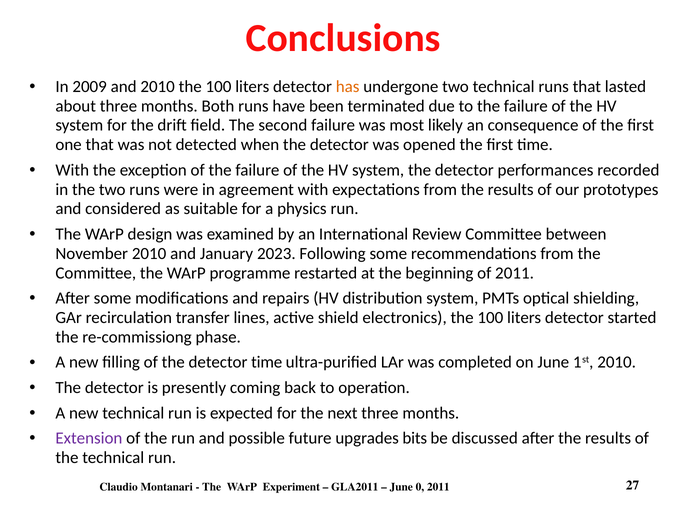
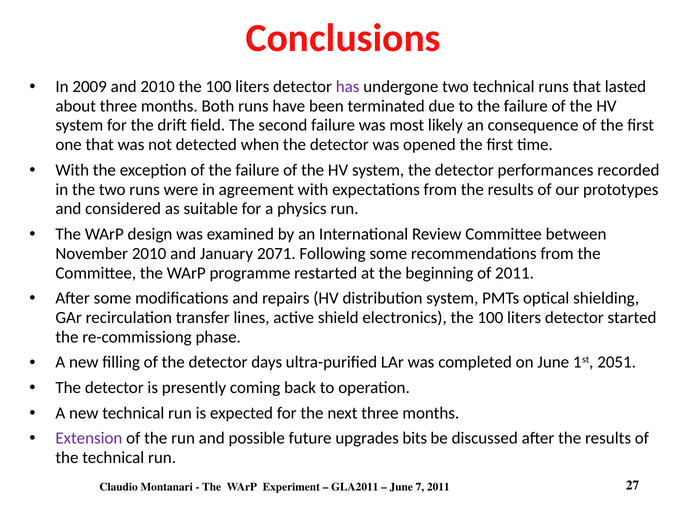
has colour: orange -> purple (348, 87)
2023: 2023 -> 2071 (276, 254)
detector time: time -> days (267, 362)
1st 2010: 2010 -> 2051 (617, 362)
0: 0 -> 7 (420, 487)
